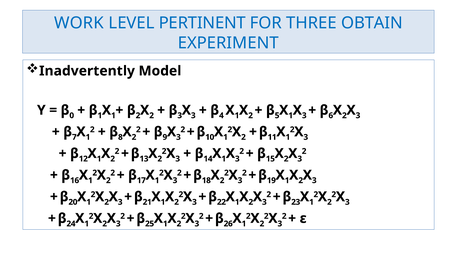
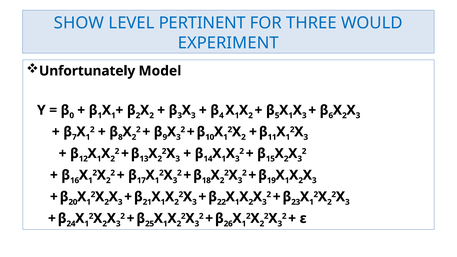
WORK: WORK -> SHOW (79, 23)
OBTAIN: OBTAIN -> WOULD (372, 23)
Inadvertently: Inadvertently -> Unfortunately (87, 71)
